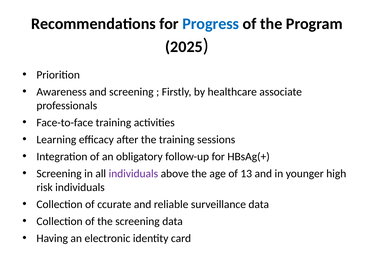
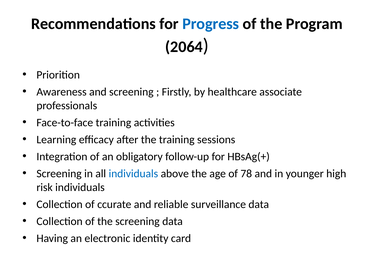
2025: 2025 -> 2064 (184, 47)
individuals colour: purple -> blue (133, 174)
13: 13 -> 78 (246, 174)
